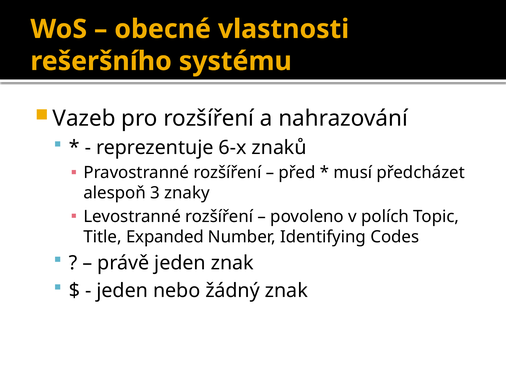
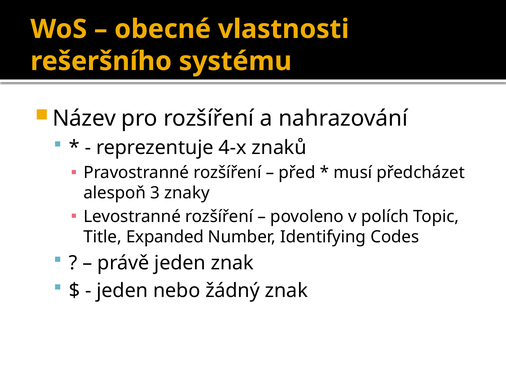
Vazeb: Vazeb -> Název (84, 118)
6-x: 6-x -> 4-x (233, 147)
